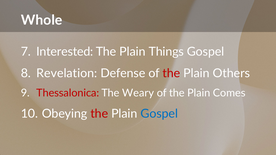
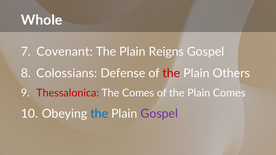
Interested: Interested -> Covenant (65, 52)
Things: Things -> Reigns (166, 52)
Revelation: Revelation -> Colossians (67, 73)
The Weary: Weary -> Comes (138, 93)
the colour: red -> blue (99, 114)
Gospel colour: blue -> purple (159, 114)
